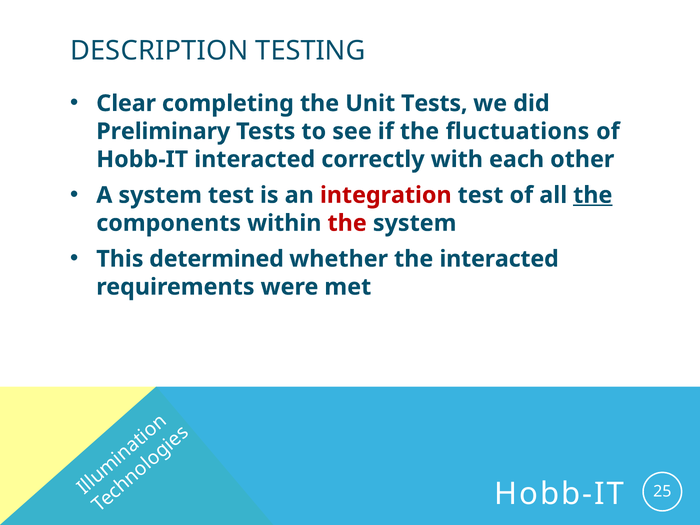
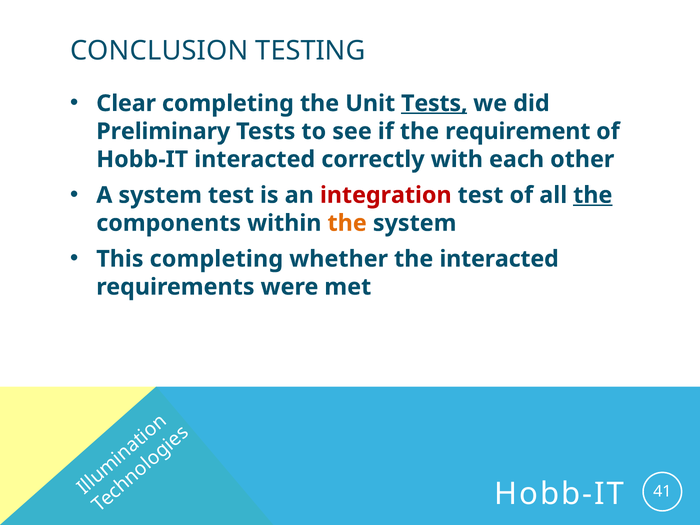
DESCRIPTION: DESCRIPTION -> CONCLUSION (159, 51)
Tests underline: none -> present (434, 103)
fluctuations: fluctuations -> requirement (518, 131)
the colour: red -> orange (347, 223)
This determined: determined -> completing (216, 259)
25: 25 -> 41 (662, 492)
